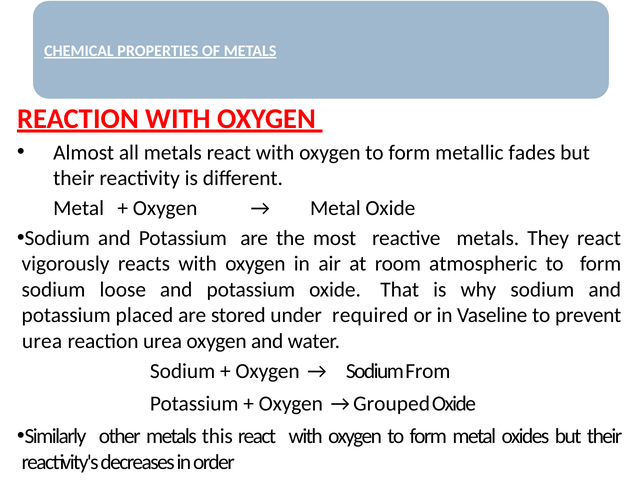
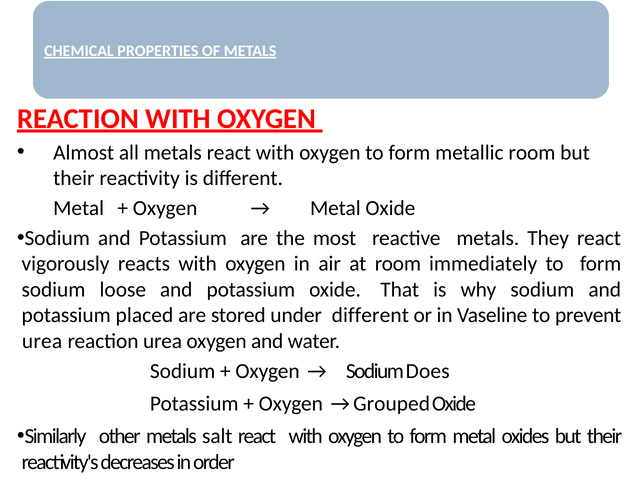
metallic fades: fades -> room (532, 152)
atmospheric: atmospheric -> immediately (483, 264)
under required: required -> different (370, 315)
From: From -> Does (428, 371)
this: this -> salt (217, 436)
